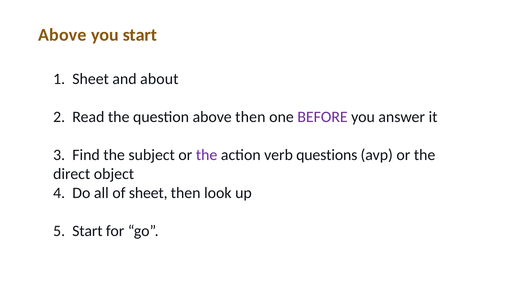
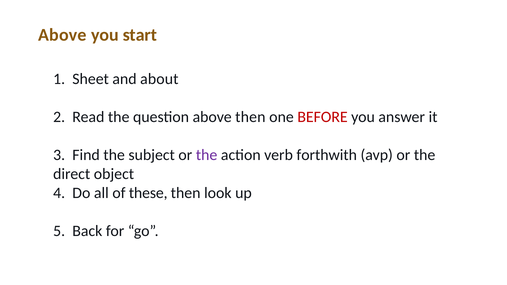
BEFORE colour: purple -> red (322, 117)
questions: questions -> forthwith (327, 155)
of sheet: sheet -> these (148, 193)
5 Start: Start -> Back (87, 231)
